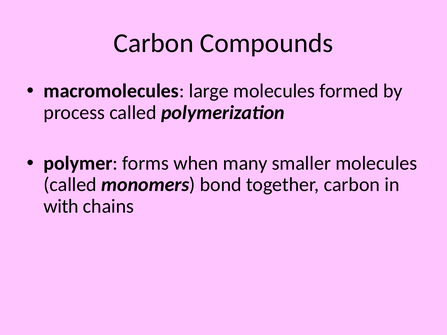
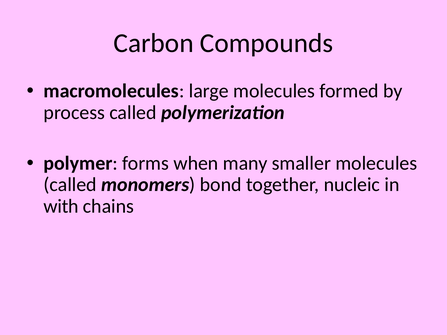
together carbon: carbon -> nucleic (352, 185)
